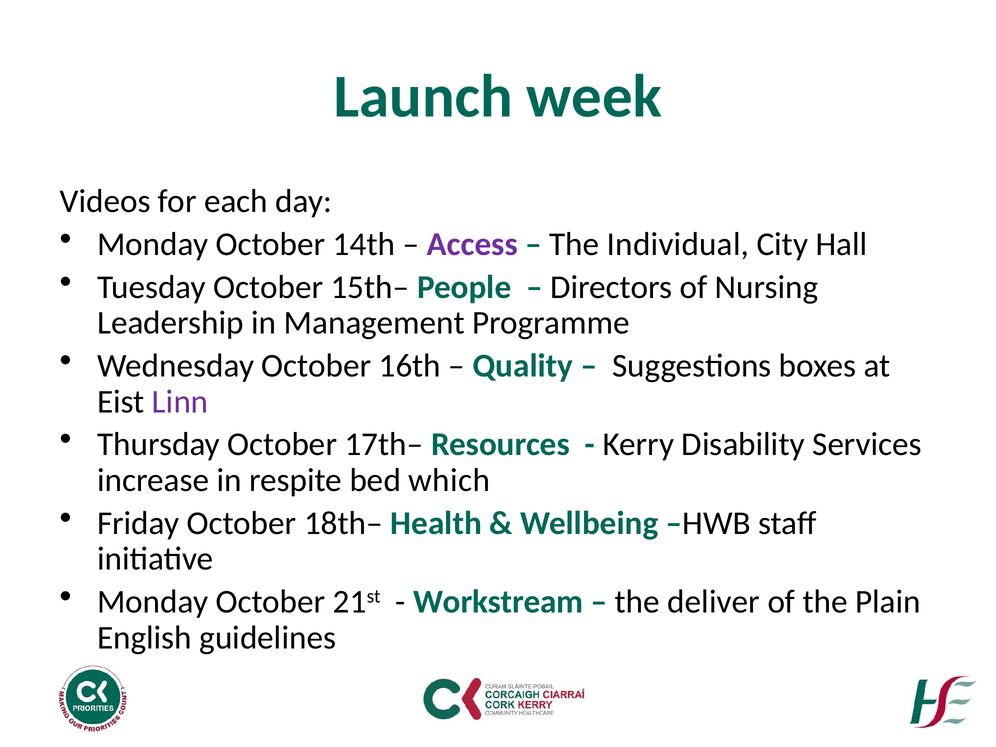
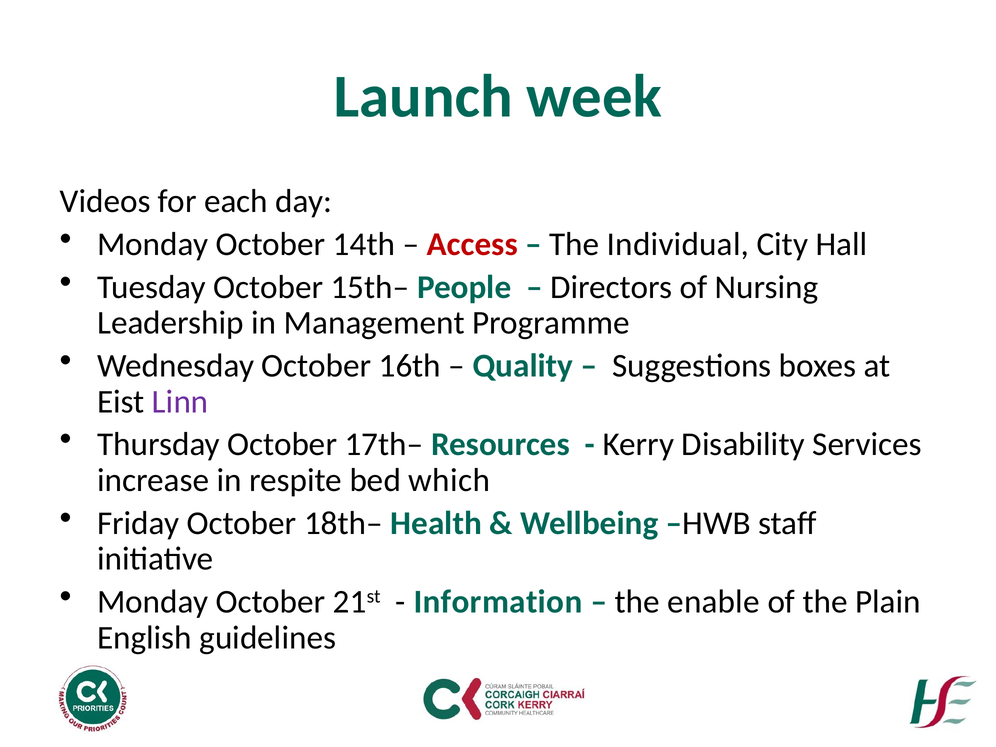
Access colour: purple -> red (472, 244)
Workstream: Workstream -> Information (498, 602)
deliver: deliver -> enable (714, 602)
